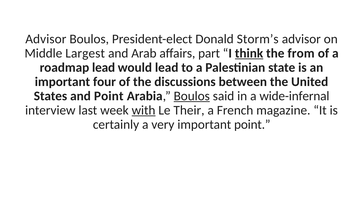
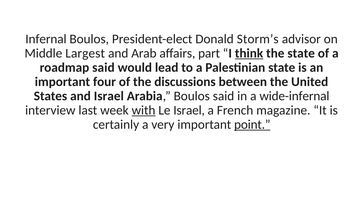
Advisor: Advisor -> Infernal (46, 39)
the from: from -> state (301, 53)
roadmap lead: lead -> said (103, 67)
and Point: Point -> Israel (109, 96)
Boulos underline: present -> none (192, 96)
Le Their: Their -> Israel (189, 110)
point underline: none -> present (252, 124)
